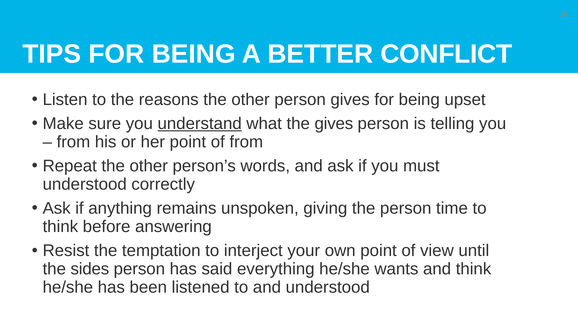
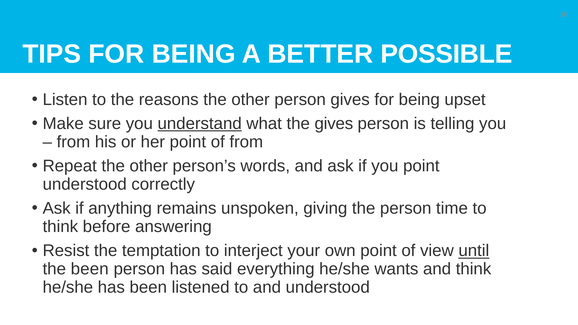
CONFLICT: CONFLICT -> POSSIBLE (446, 54)
you must: must -> point (421, 166)
until underline: none -> present (474, 251)
the sides: sides -> been (90, 269)
